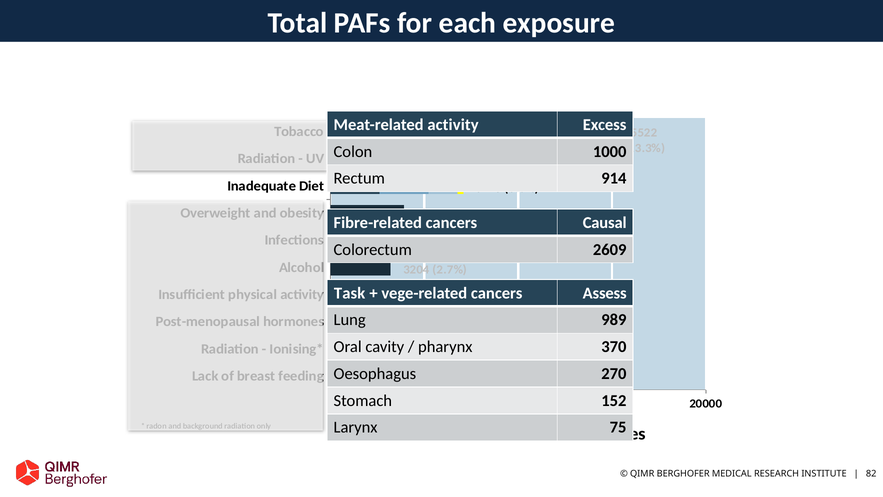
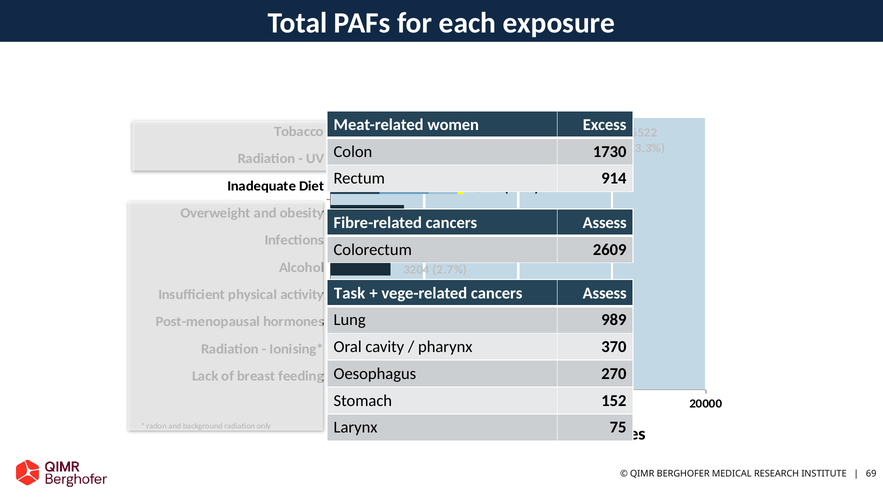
Meat-related activity: activity -> women (453, 125)
1000: 1000 -> 1730 (610, 151)
Causal: Causal -> Assess (605, 223)
82: 82 -> 69 (871, 473)
